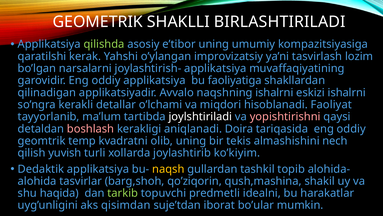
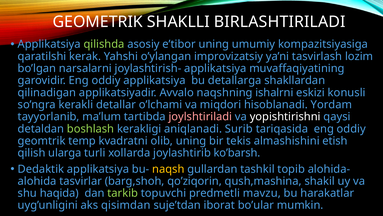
faoliyatiga: faoliyatiga -> detallarga (235, 80)
eskizi ishalrni: ishalrni -> konusli (347, 92)
Faoliyat: Faoliyat -> Yordam (331, 104)
joylshtiriladi colour: white -> pink (200, 116)
yopishtirishni colour: pink -> white (285, 116)
boshlash colour: pink -> light green (91, 128)
Doira: Doira -> Surib (239, 128)
nech: nech -> etish (335, 141)
yuvish: yuvish -> ularga (65, 153)
ko’kiyim: ko’kiyim -> ko’barsh (237, 153)
idealni: idealni -> mavzu (262, 193)
